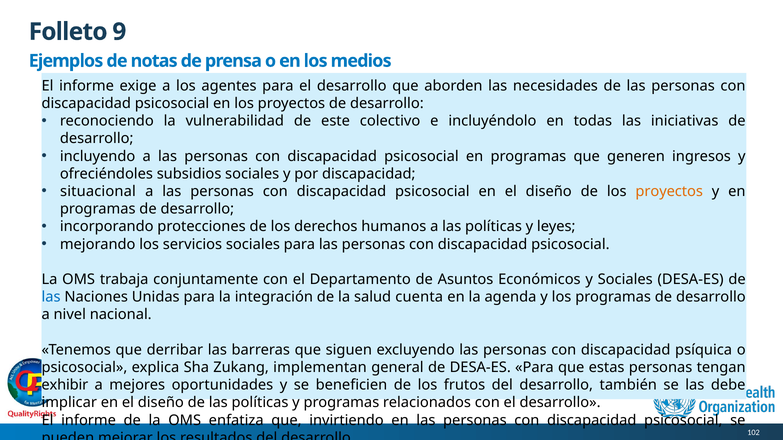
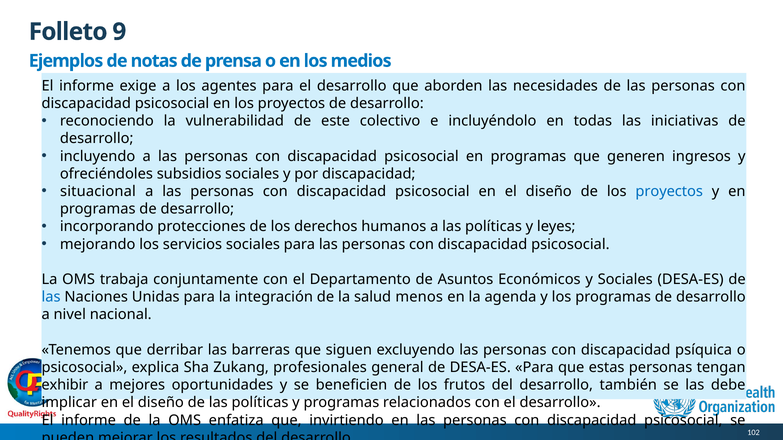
proyectos colour: orange -> blue (669, 192)
cuenta: cuenta -> menos (419, 297)
implementan: implementan -> profesionales (320, 368)
